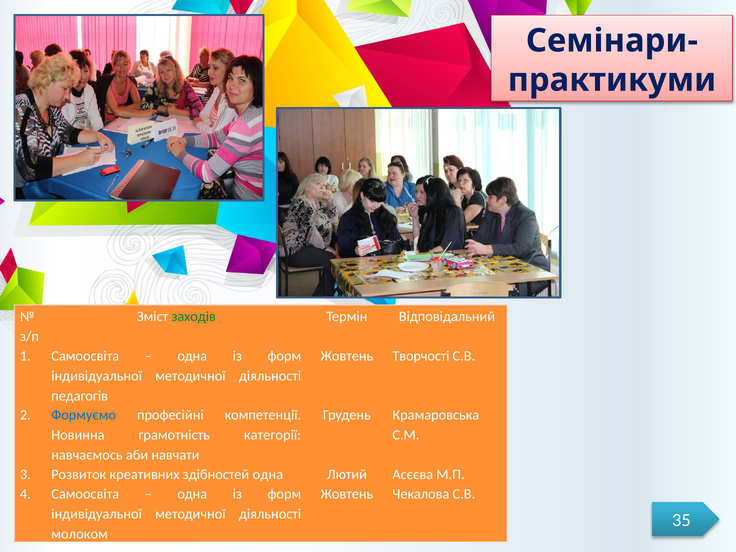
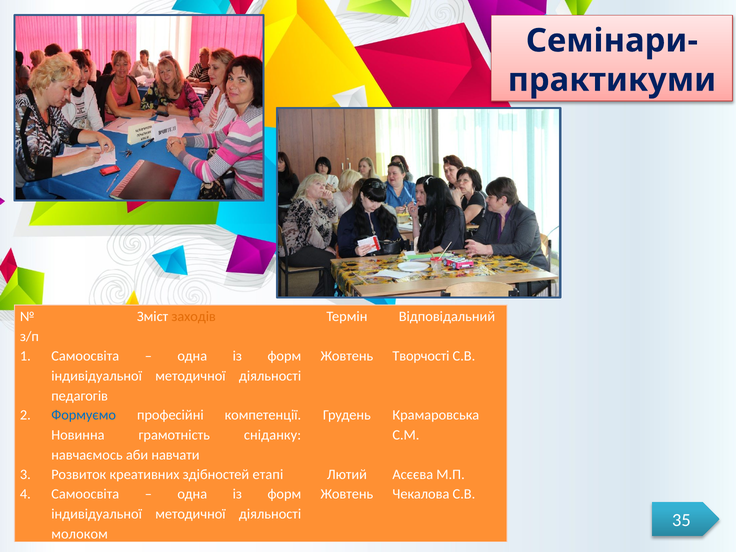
заходів colour: green -> orange (194, 316)
категорії: категорії -> сніданку (273, 435)
здібностей одна: одна -> етапі (268, 474)
